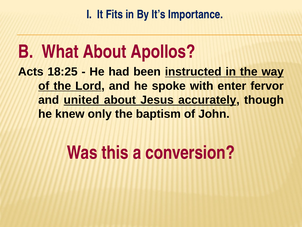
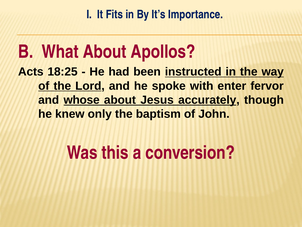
united: united -> whose (82, 100)
